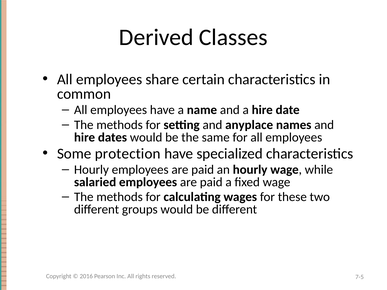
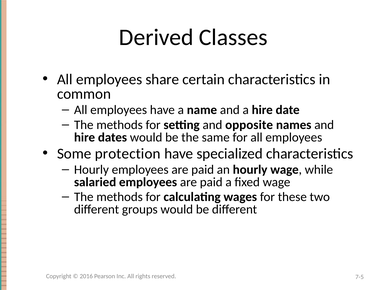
anyplace: anyplace -> opposite (249, 125)
